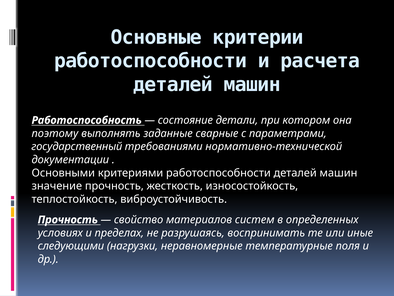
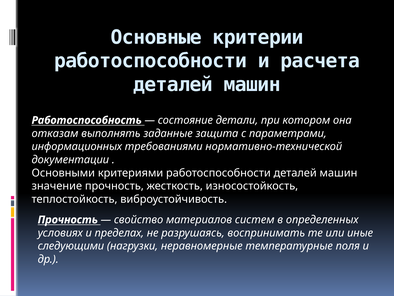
поэтому: поэтому -> отказам (55, 133)
сварные: сварные -> защита (217, 133)
государственный: государственный -> информационных (77, 146)
